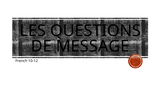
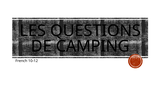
MESSAGE: MESSAGE -> CAMPING (93, 46)
